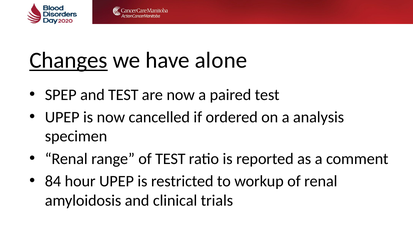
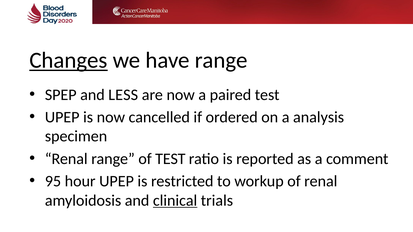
have alone: alone -> range (221, 60)
and TEST: TEST -> LESS (123, 95)
84: 84 -> 95 (53, 181)
clinical underline: none -> present (175, 201)
